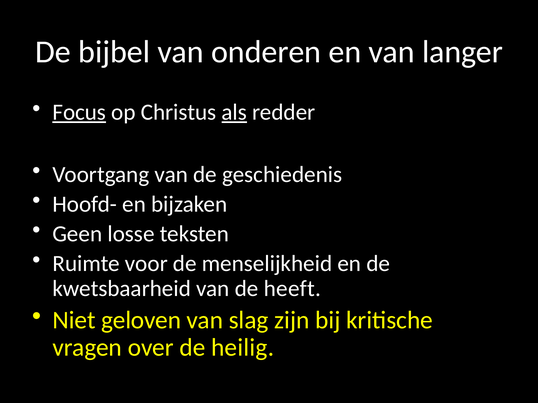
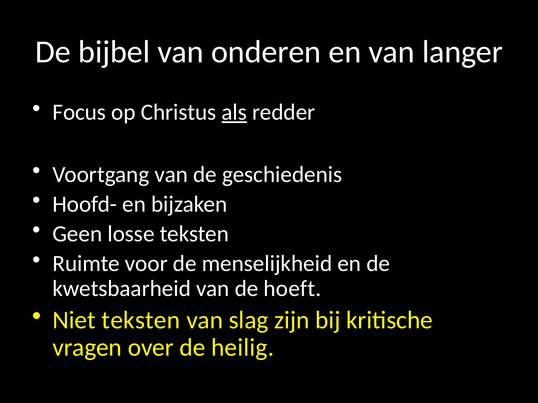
Focus underline: present -> none (79, 112)
heeft: heeft -> hoeft (292, 289)
Niet geloven: geloven -> teksten (141, 321)
